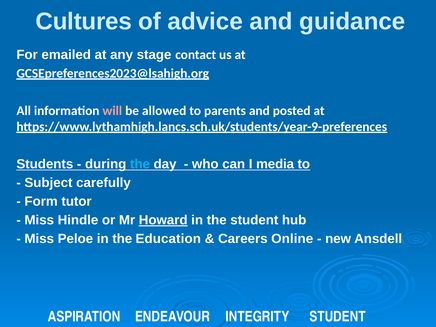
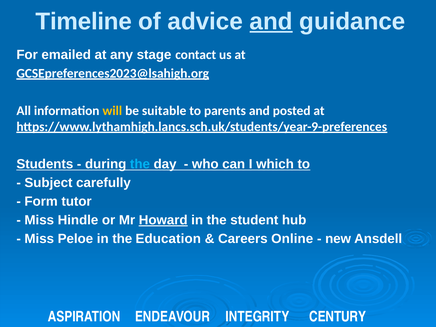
Cultures: Cultures -> Timeline (84, 21)
and underline: none -> present (271, 21)
will colour: pink -> yellow (112, 111)
allowed: allowed -> suitable (164, 111)
media: media -> which (275, 164)
INTEGRITY STUDENT: STUDENT -> CENTURY (338, 317)
